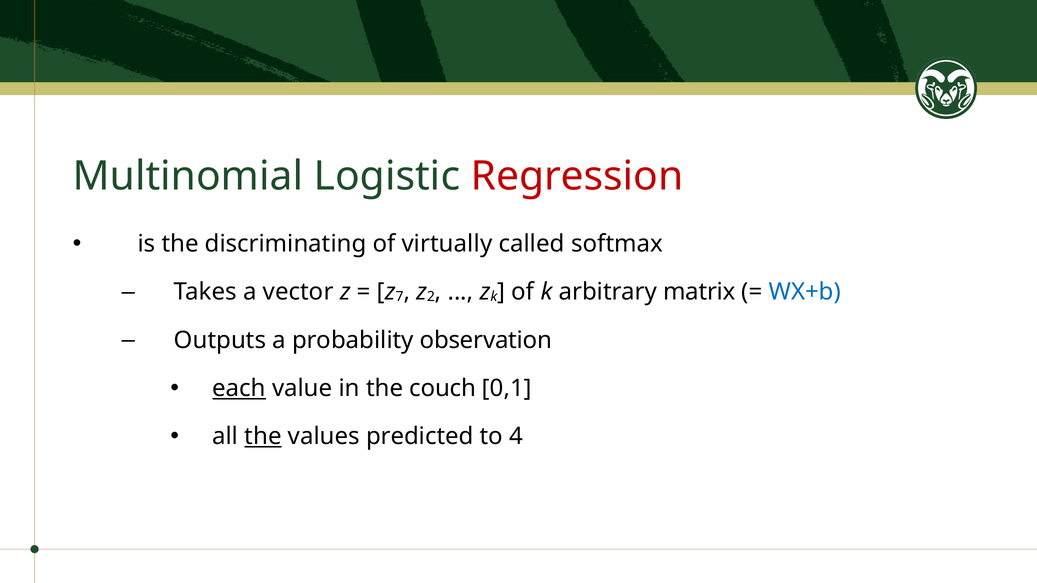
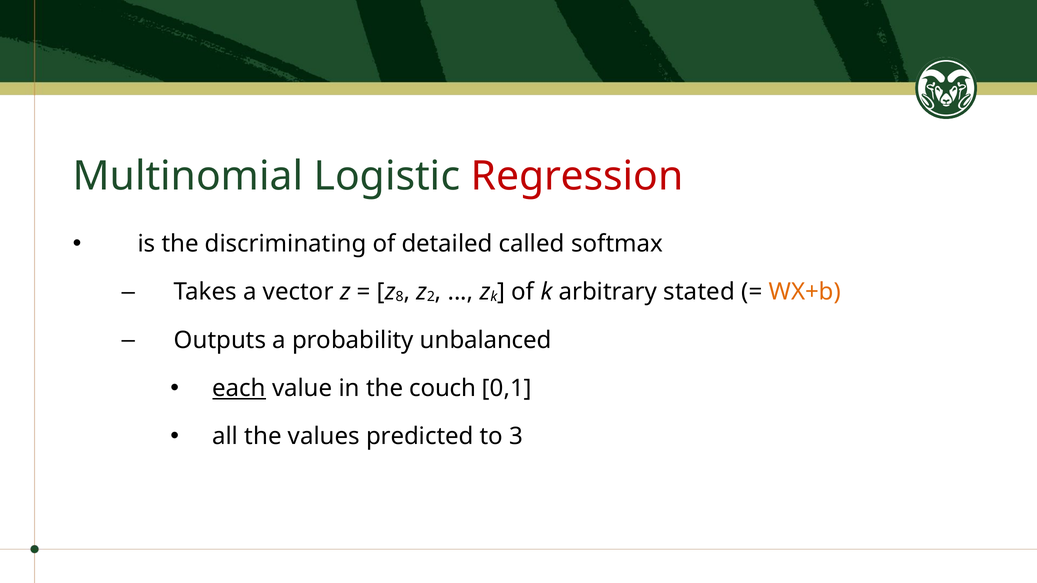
virtually: virtually -> detailed (447, 244)
7: 7 -> 8 (400, 297)
matrix: matrix -> stated (699, 292)
WX+b colour: blue -> orange (805, 292)
observation: observation -> unbalanced (486, 340)
the underline: present -> none (263, 437)
4: 4 -> 3 (516, 437)
